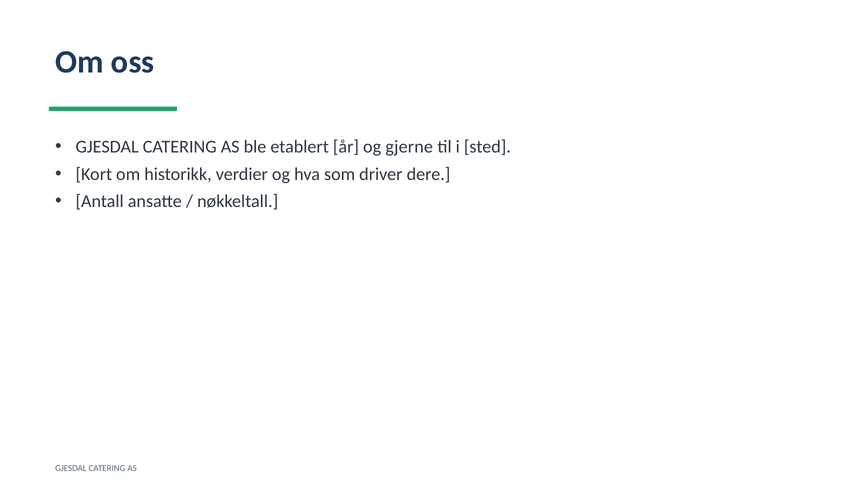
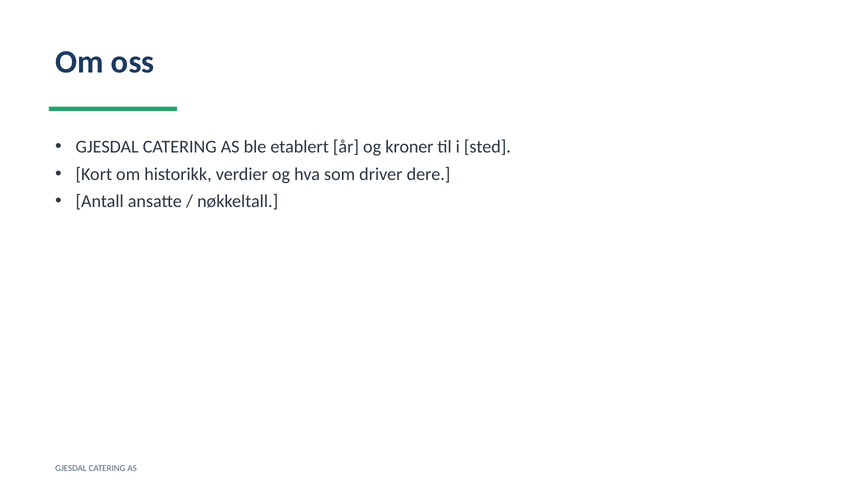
gjerne: gjerne -> kroner (409, 147)
